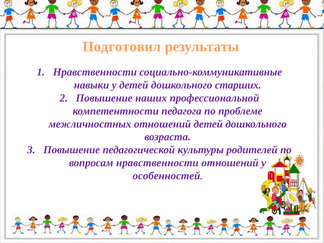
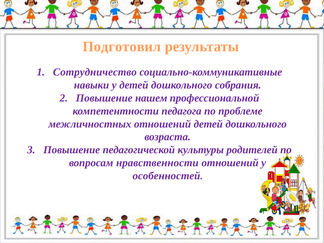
Нравственности: Нравственности -> Сотрудничество (95, 72)
старших: старших -> собрания (238, 85)
наших: наших -> нашем (151, 98)
